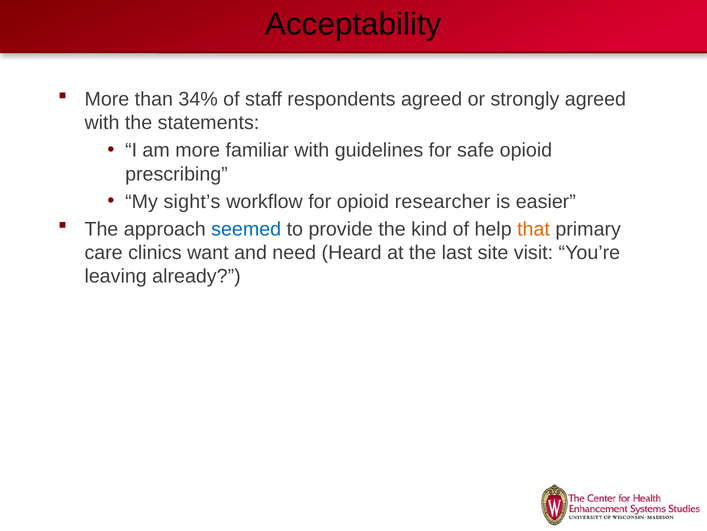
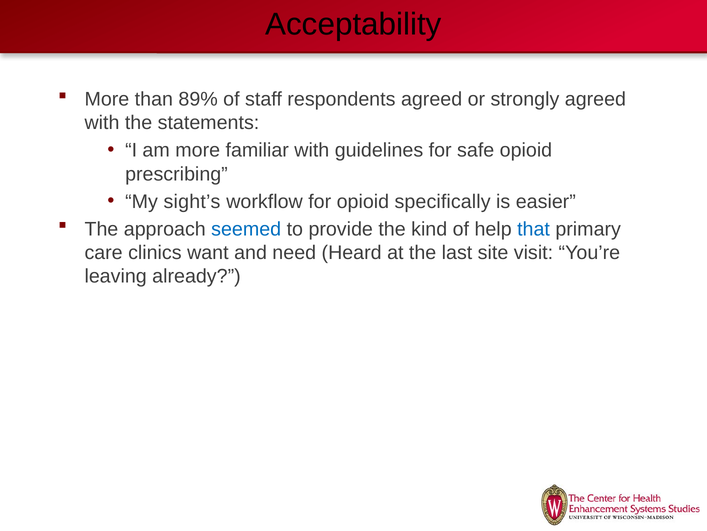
34%: 34% -> 89% (198, 99)
researcher: researcher -> specifically (443, 201)
that colour: orange -> blue (534, 229)
